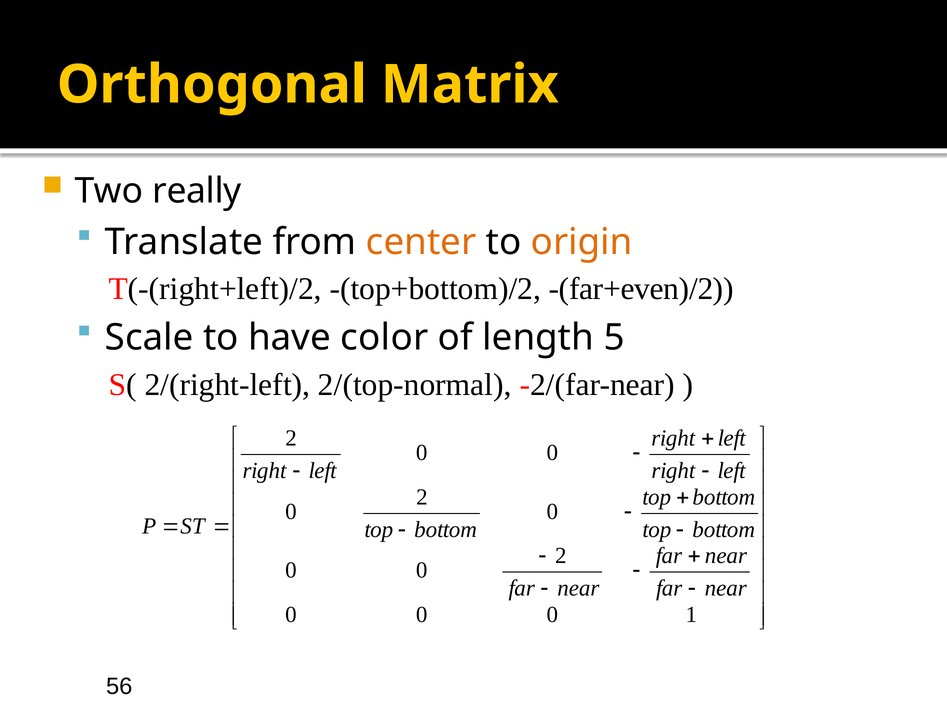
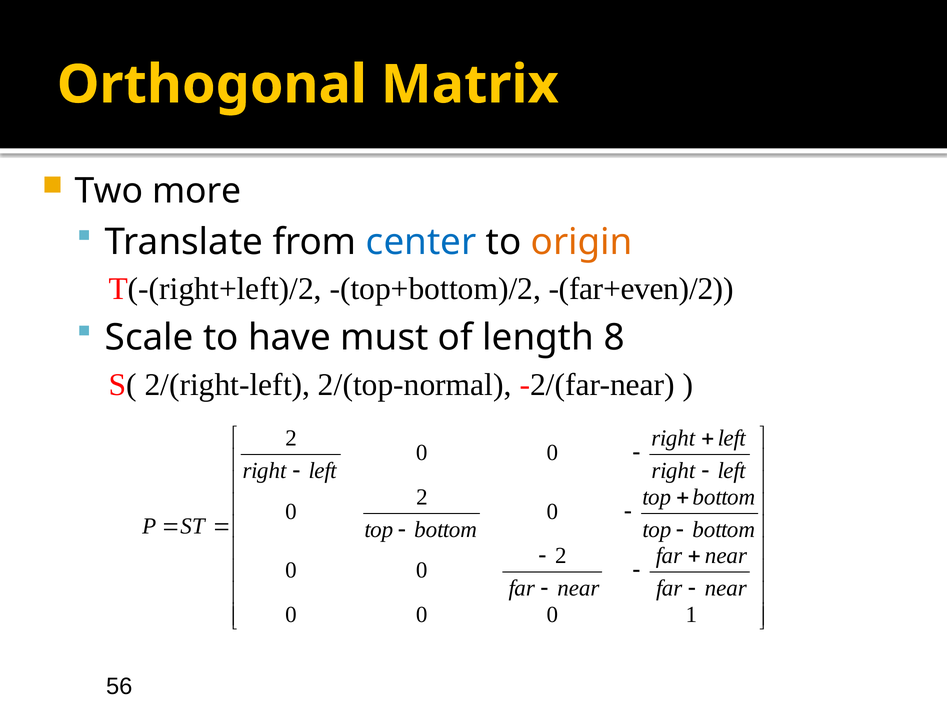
really: really -> more (197, 191)
center colour: orange -> blue (421, 242)
color: color -> must (384, 338)
5: 5 -> 8 (614, 338)
